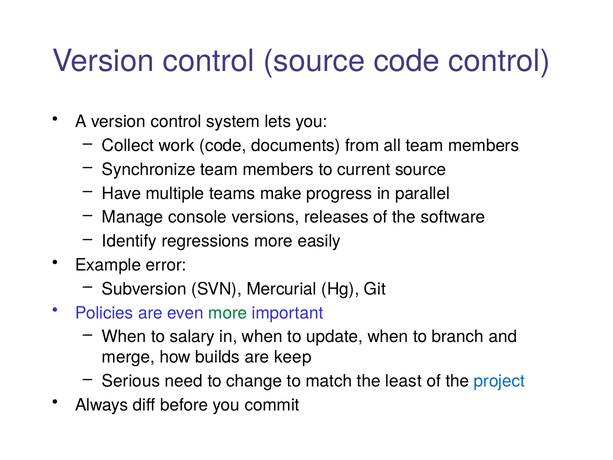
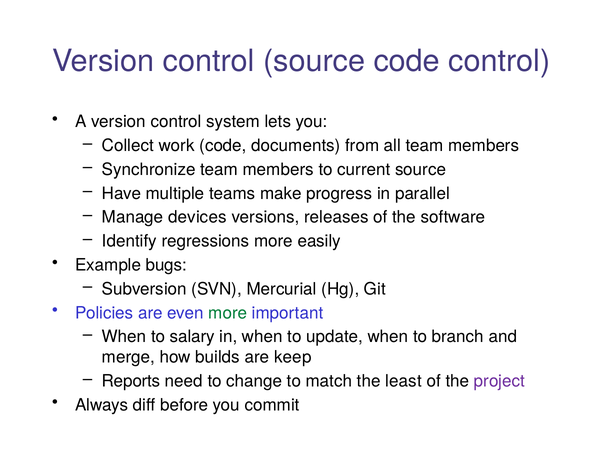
console: console -> devices (197, 217)
error: error -> bugs (166, 265)
Serious: Serious -> Reports (131, 381)
project colour: blue -> purple (499, 381)
